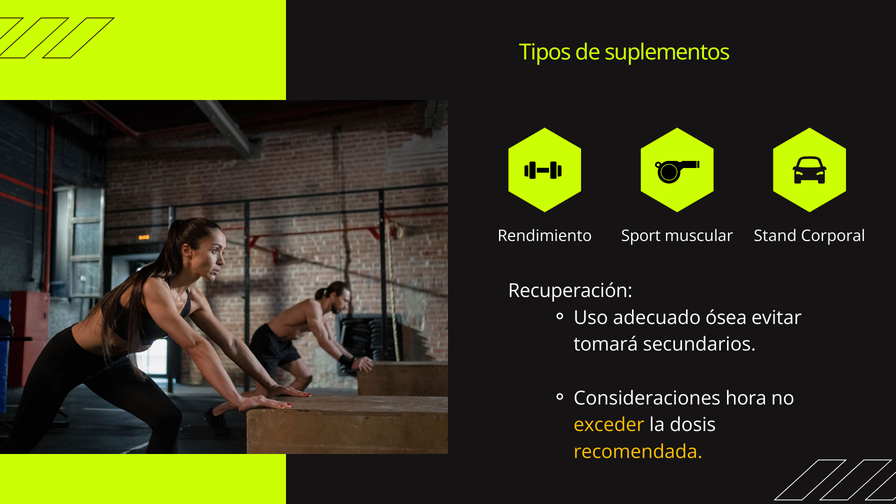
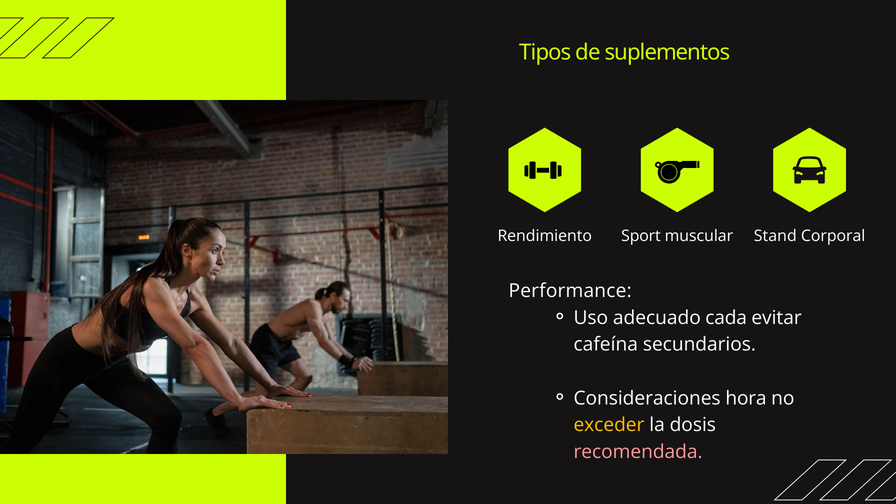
Recuperación: Recuperación -> Performance (570, 291)
ósea: ósea -> cada (726, 318)
tomará: tomará -> cafeína (606, 345)
recomendada colour: yellow -> pink (638, 452)
